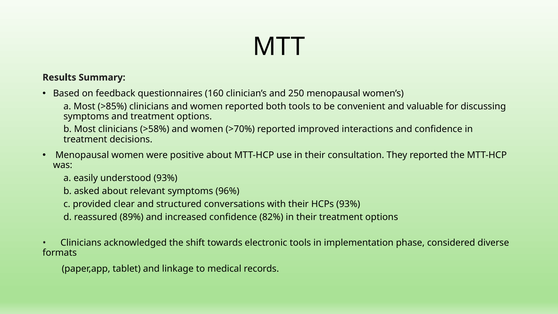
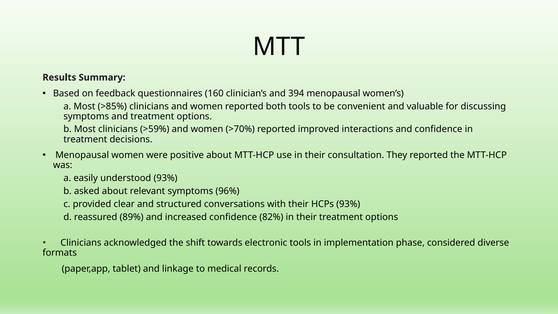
250: 250 -> 394 (296, 93)
>58%: >58% -> >59% (155, 129)
